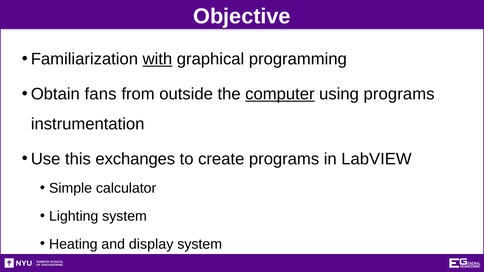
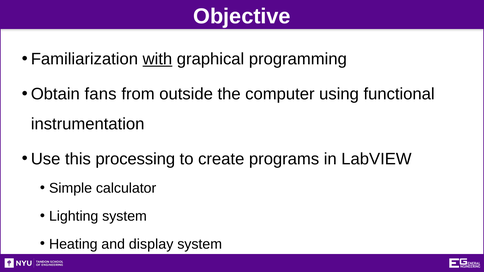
computer underline: present -> none (280, 94)
using programs: programs -> functional (399, 94)
exchanges: exchanges -> processing (135, 159)
